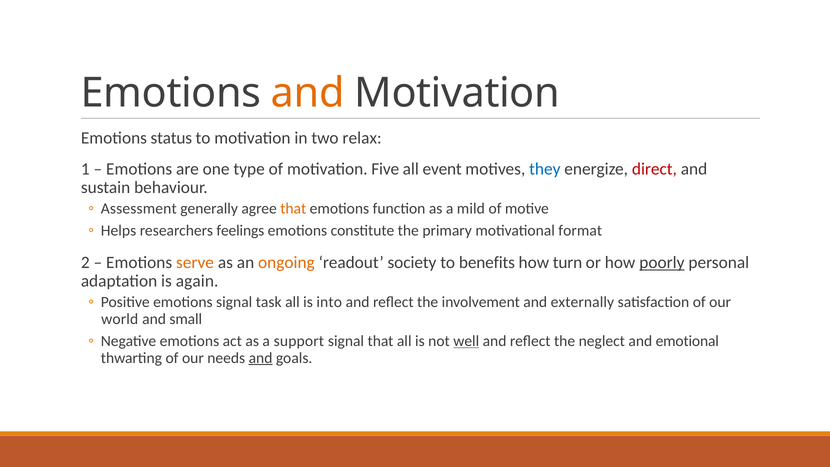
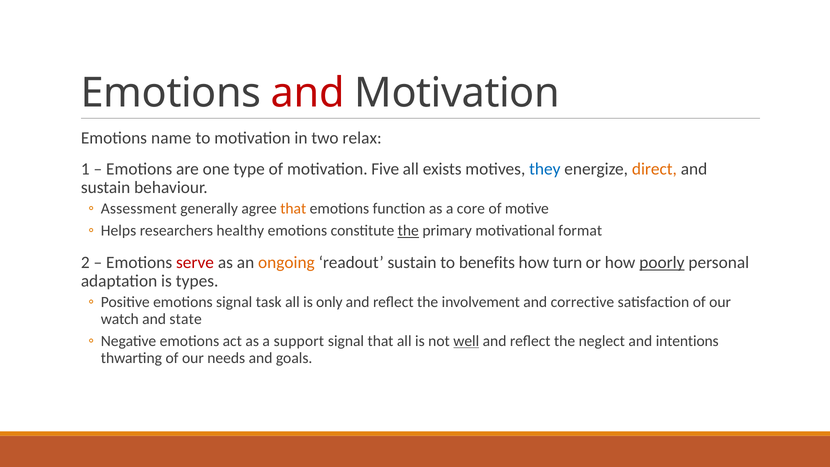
and colour: orange -> red (308, 93)
status: status -> name (171, 138)
event: event -> exists (442, 169)
direct colour: red -> orange (654, 169)
mild: mild -> core (471, 209)
feelings: feelings -> healthy (240, 231)
the underline: none -> present (408, 231)
serve colour: orange -> red (195, 262)
readout society: society -> sustain (412, 262)
again: again -> types (197, 281)
into: into -> only (329, 302)
externally: externally -> corrective (582, 302)
world: world -> watch (120, 319)
small: small -> state (186, 319)
emotional: emotional -> intentions (687, 341)
and underline: present -> none (261, 358)
